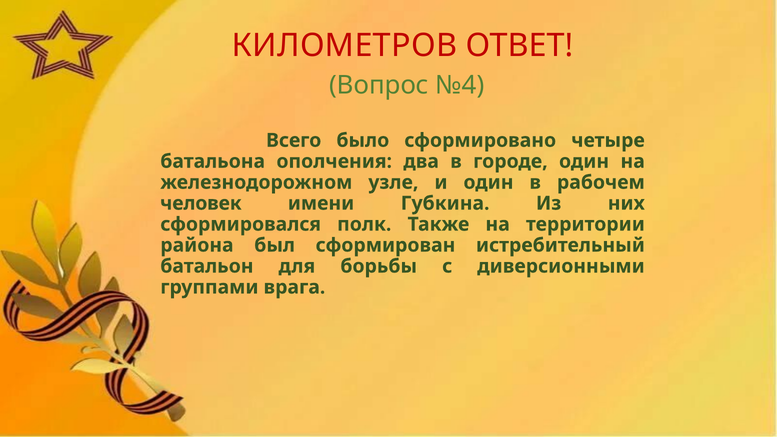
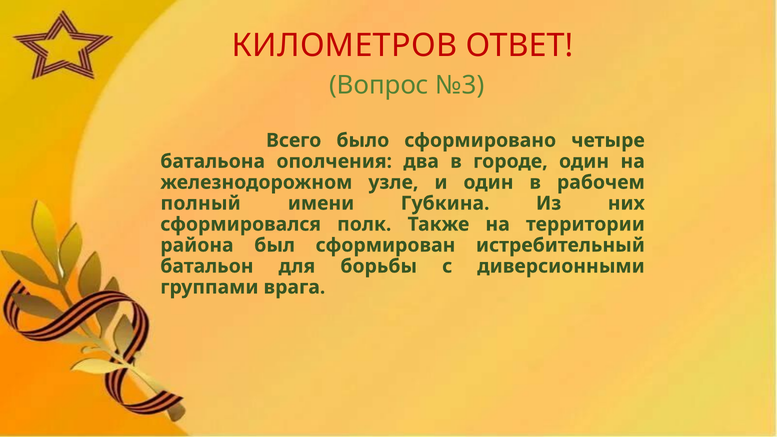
№4: №4 -> №3 (460, 85)
человек: человек -> полный (201, 203)
